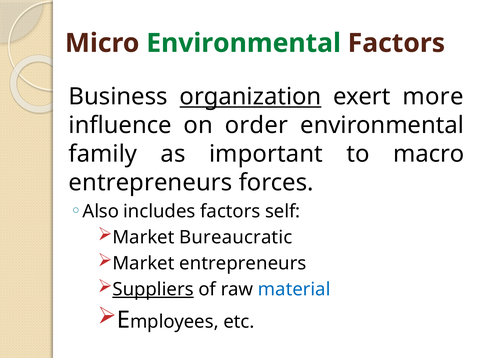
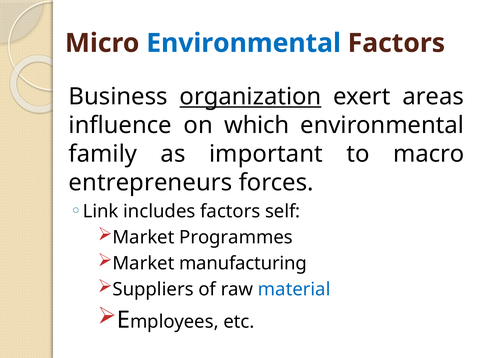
Environmental colour: green -> blue (244, 43)
more: more -> areas (433, 97)
order: order -> which (257, 125)
Also: Also -> Link (101, 212)
Bureaucratic: Bureaucratic -> Programmes (236, 238)
Market entrepreneurs: entrepreneurs -> manufacturing (243, 264)
Suppliers underline: present -> none (153, 290)
